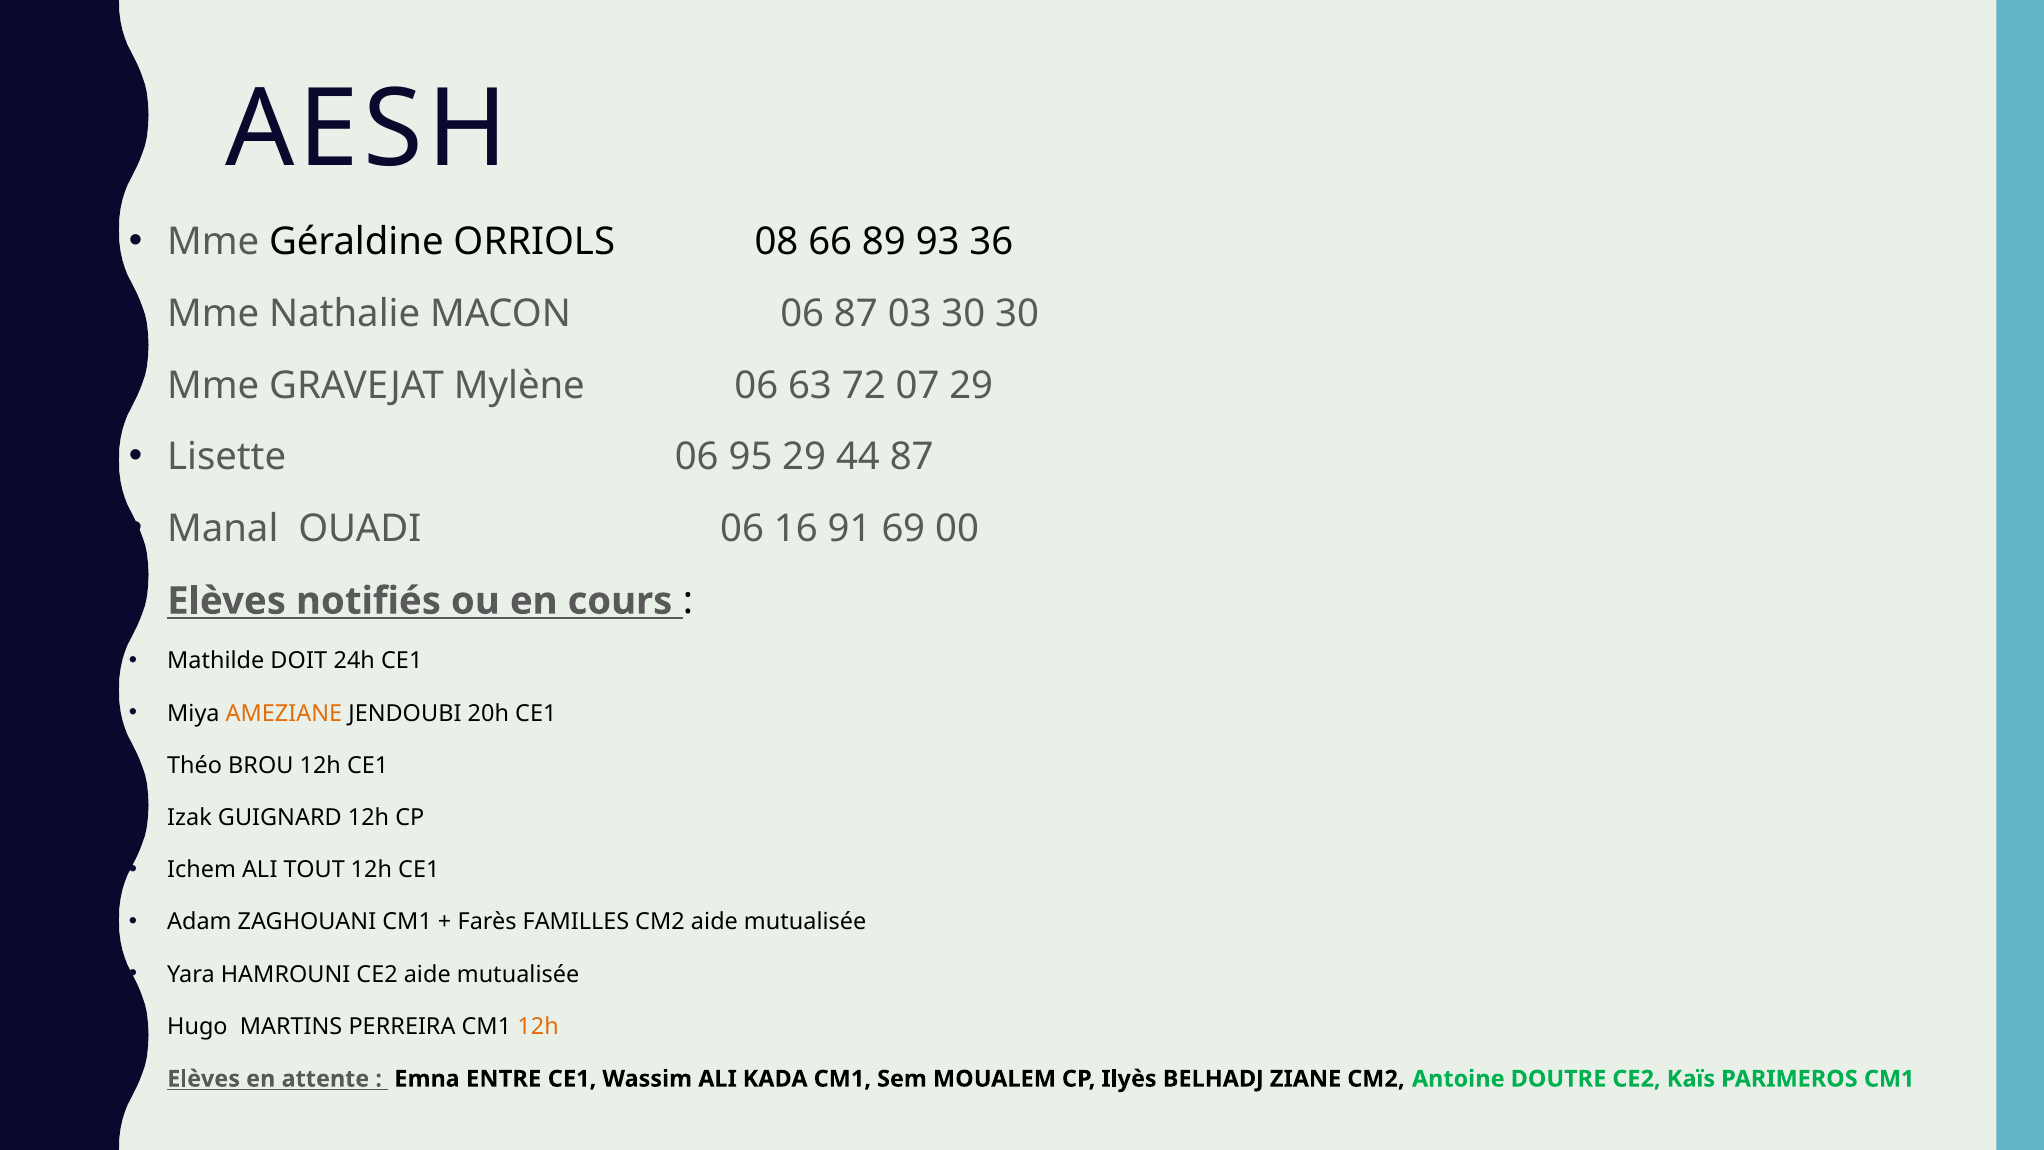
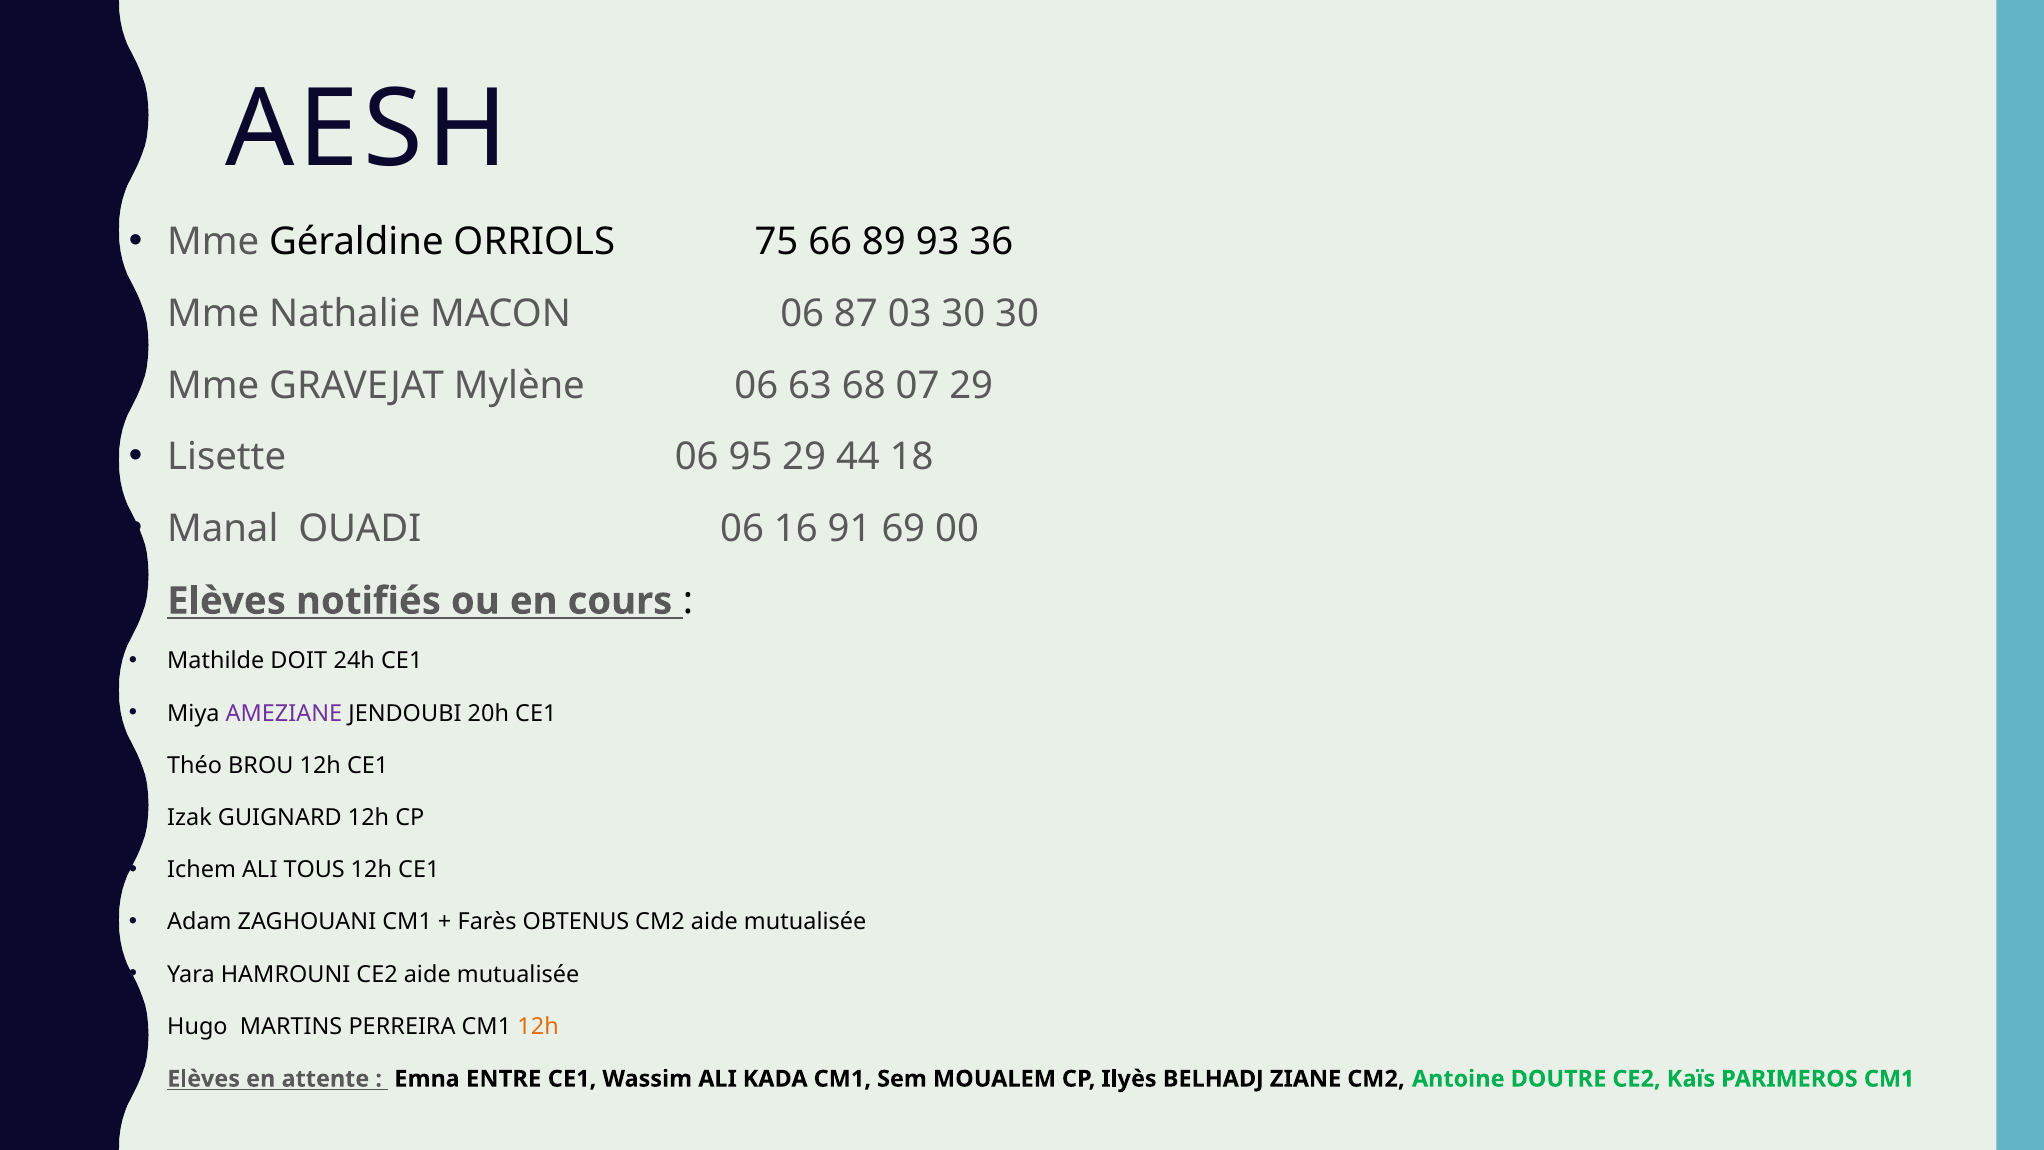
08: 08 -> 75 (776, 242)
72: 72 -> 68 (864, 385)
44 87: 87 -> 18 (912, 457)
AMEZIANE colour: orange -> purple (284, 713)
TOUT: TOUT -> TOUS (314, 870)
FAMILLES: FAMILLES -> OBTENUS (576, 922)
